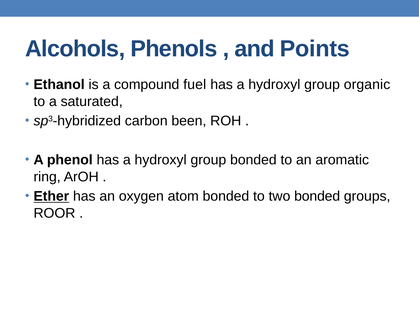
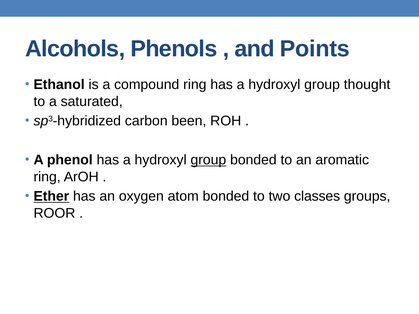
compound fuel: fuel -> ring (195, 85)
organic: organic -> thought (367, 85)
group underline: none -> present (208, 160)
two bonded: bonded -> classes (317, 196)
